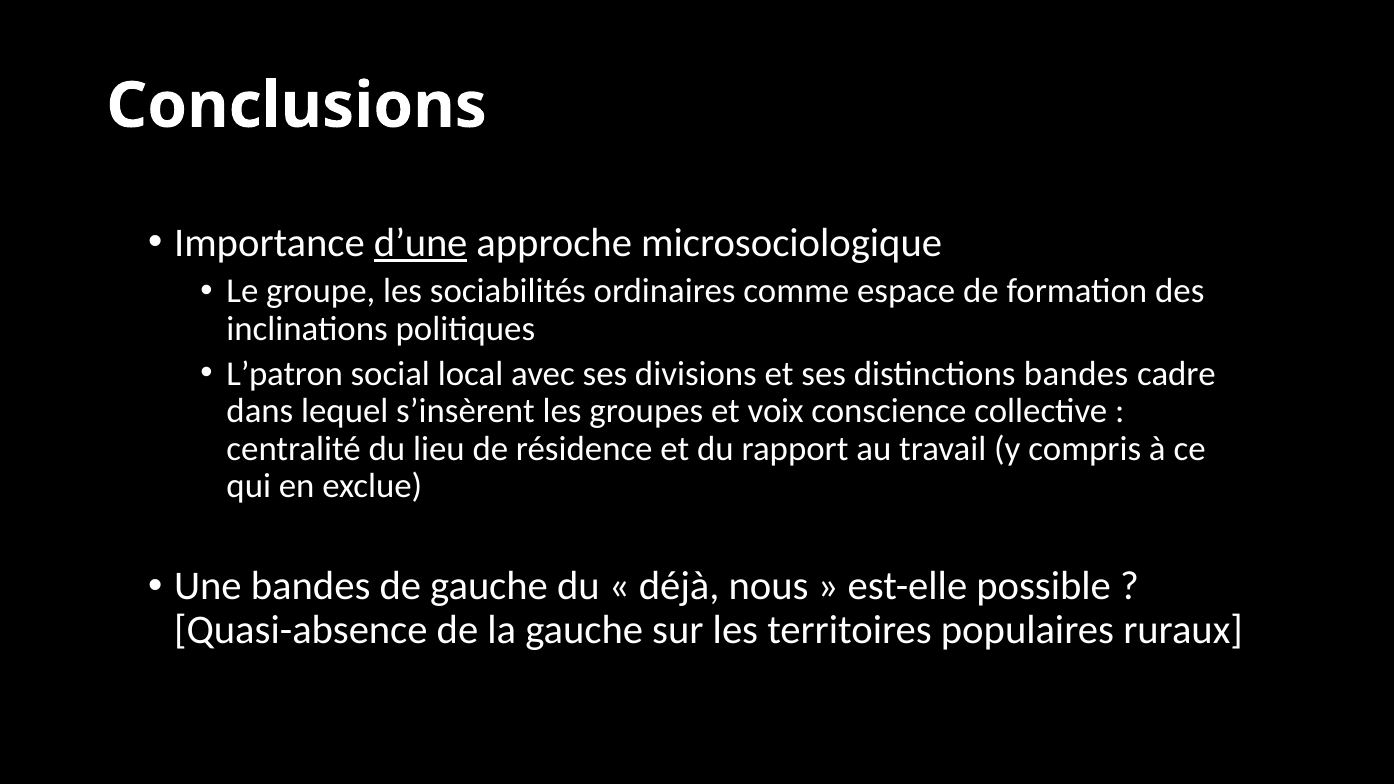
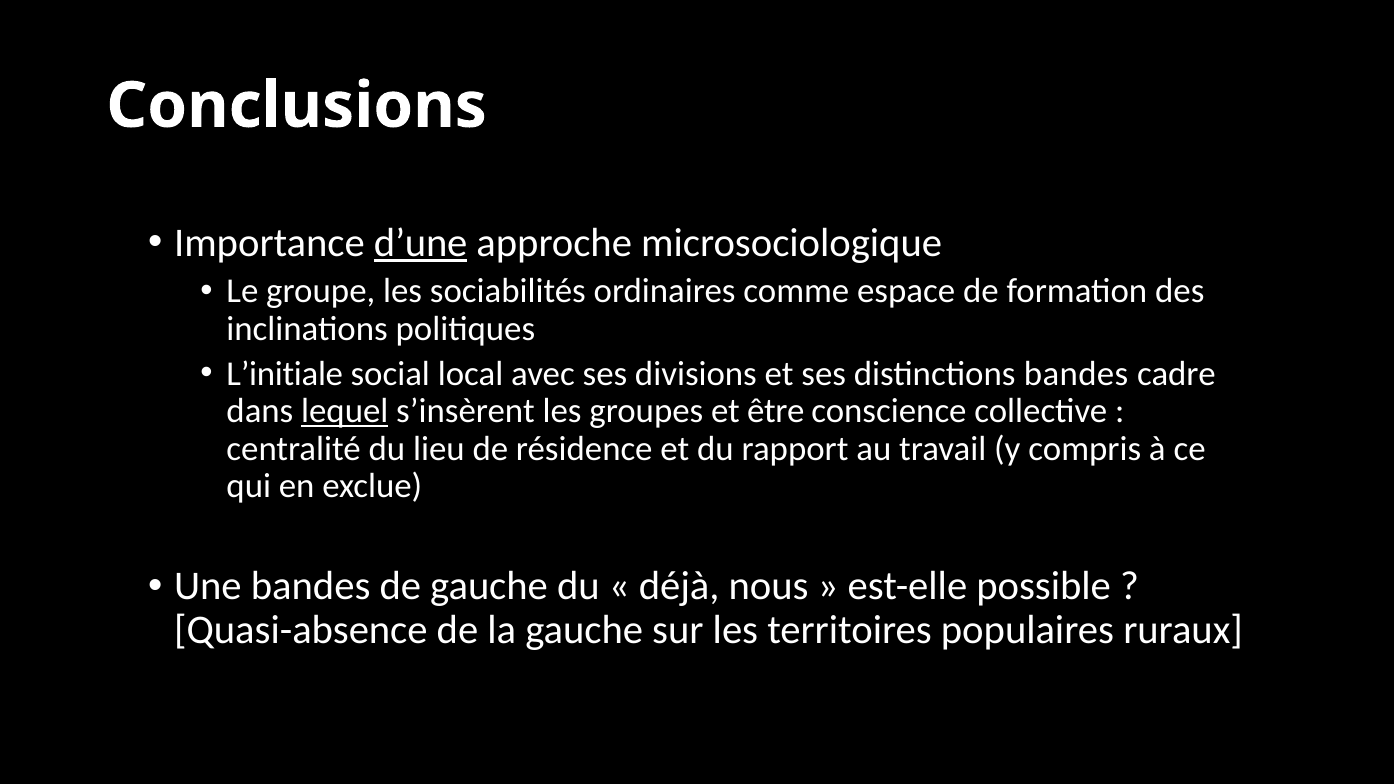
L’patron: L’patron -> L’initiale (285, 374)
lequel underline: none -> present (345, 411)
voix: voix -> être (776, 411)
